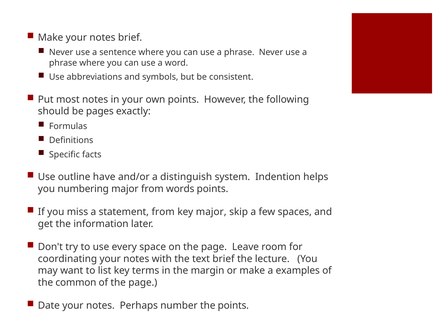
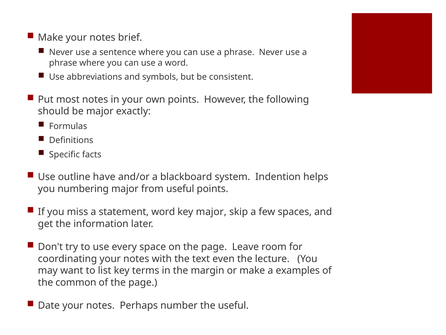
be pages: pages -> major (100, 111)
distinguish: distinguish -> blackboard (186, 177)
from words: words -> useful (180, 189)
statement from: from -> word (163, 212)
text brief: brief -> even (224, 258)
the points: points -> useful (233, 305)
